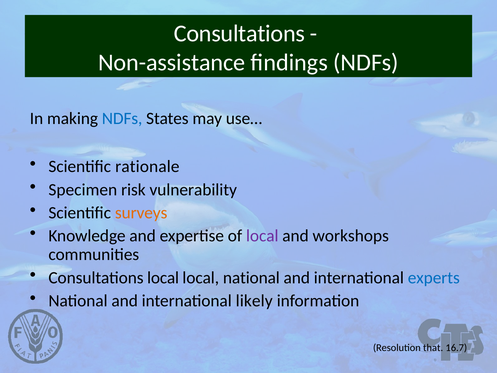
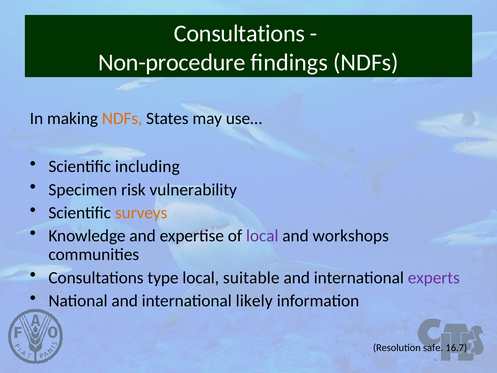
Non-assistance: Non-assistance -> Non-procedure (172, 63)
NDFs colour: blue -> orange (122, 118)
rationale: rationale -> including (147, 166)
Consultations local: local -> type (163, 277)
local national: national -> suitable (251, 277)
experts colour: blue -> purple (434, 277)
that: that -> safe (433, 348)
